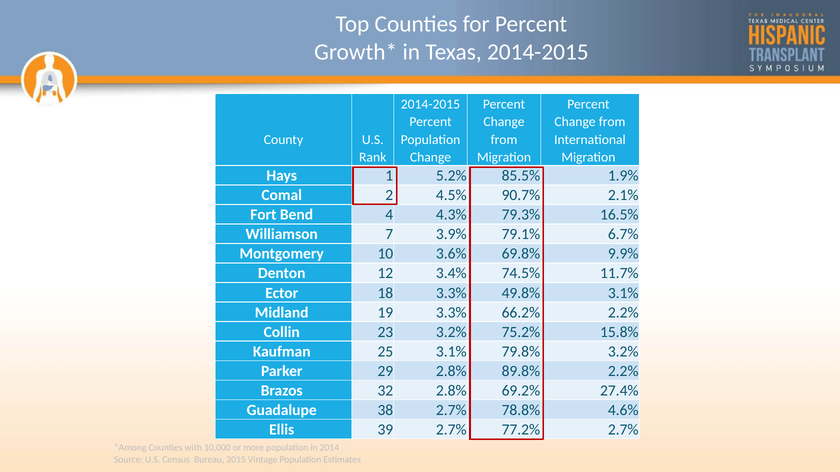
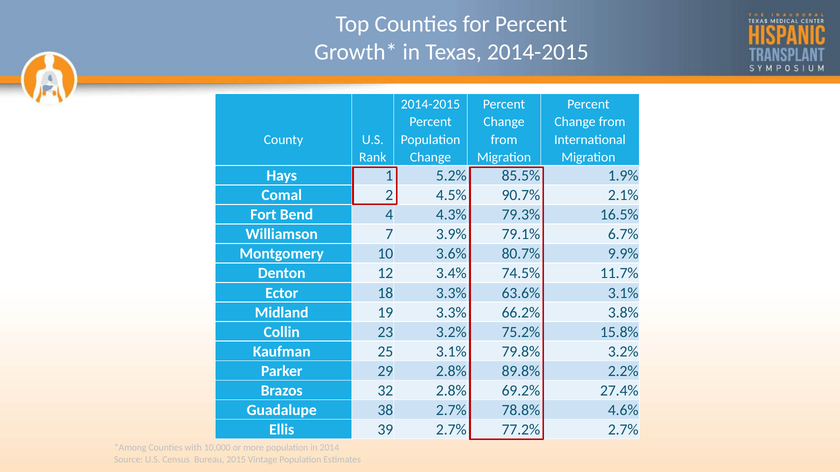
69.8%: 69.8% -> 80.7% (521, 254)
49.8%: 49.8% -> 63.6% (521, 293)
66.2% 2.2%: 2.2% -> 3.8% (623, 313)
